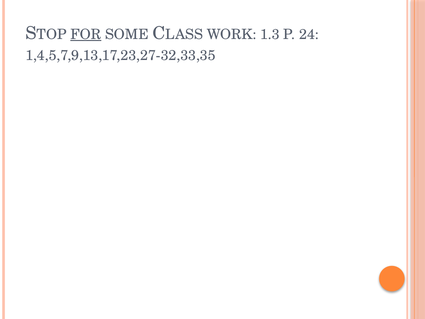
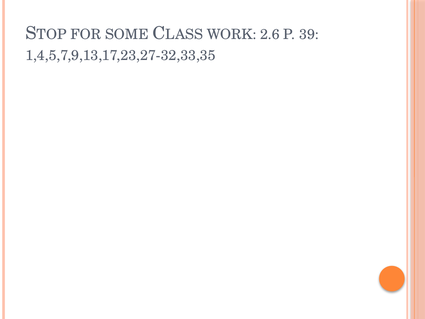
FOR underline: present -> none (86, 34)
1.3: 1.3 -> 2.6 (270, 34)
24: 24 -> 39 (309, 34)
